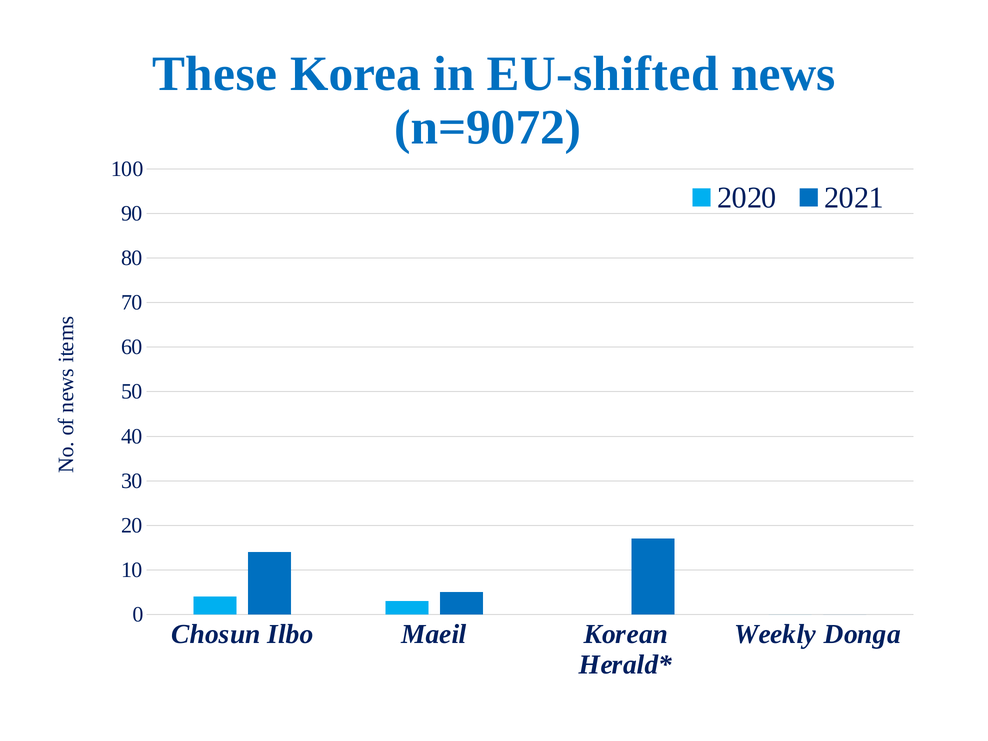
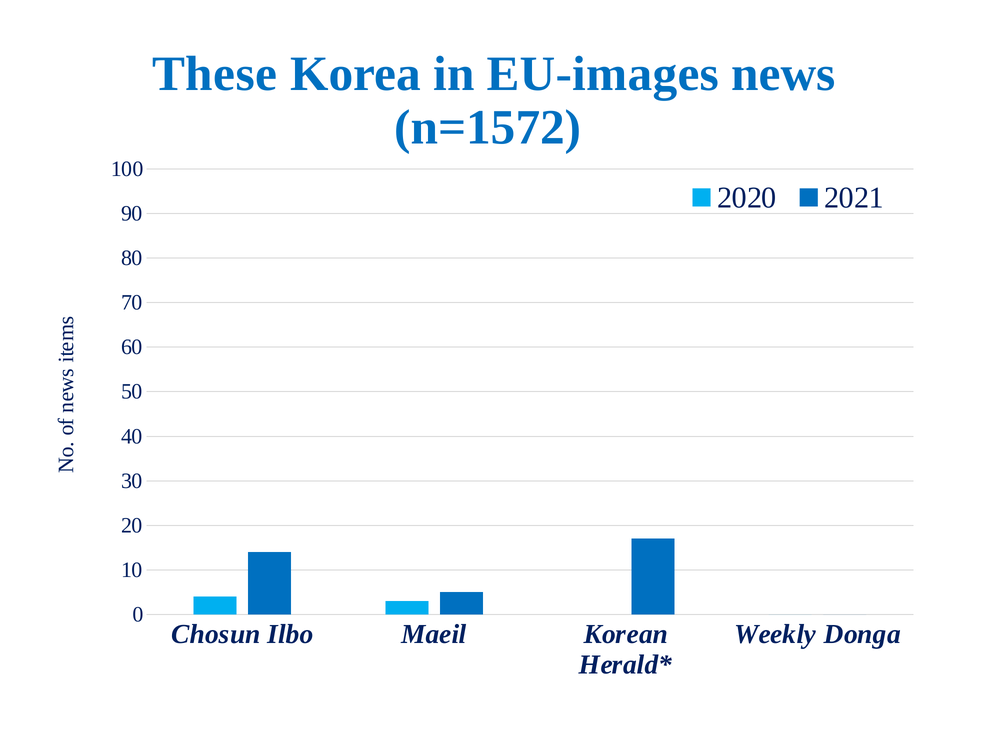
EU-shifted: EU-shifted -> EU-images (603, 74)
n=9072: n=9072 -> n=1572 (488, 128)
